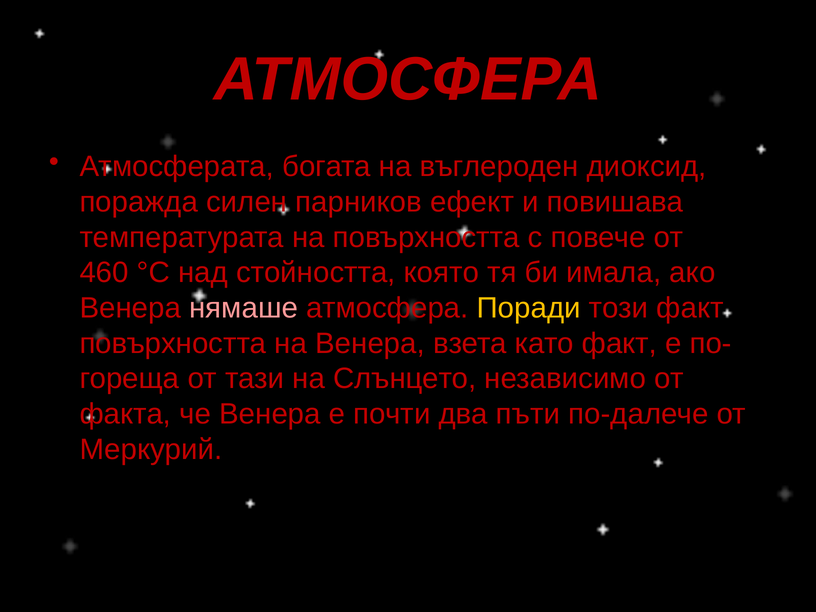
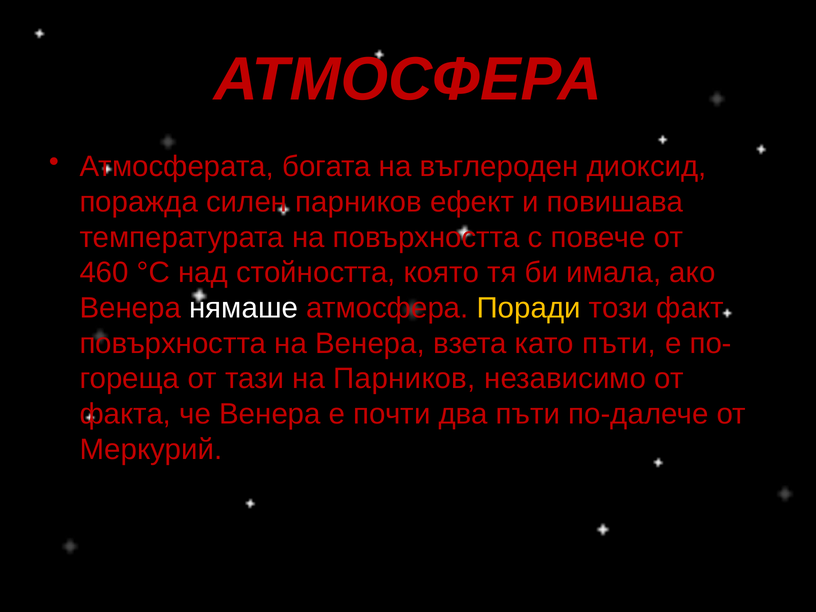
нямаше colour: pink -> white (244, 308)
като факт: факт -> пъти (619, 343)
на Слънцето: Слънцето -> Парников (404, 379)
